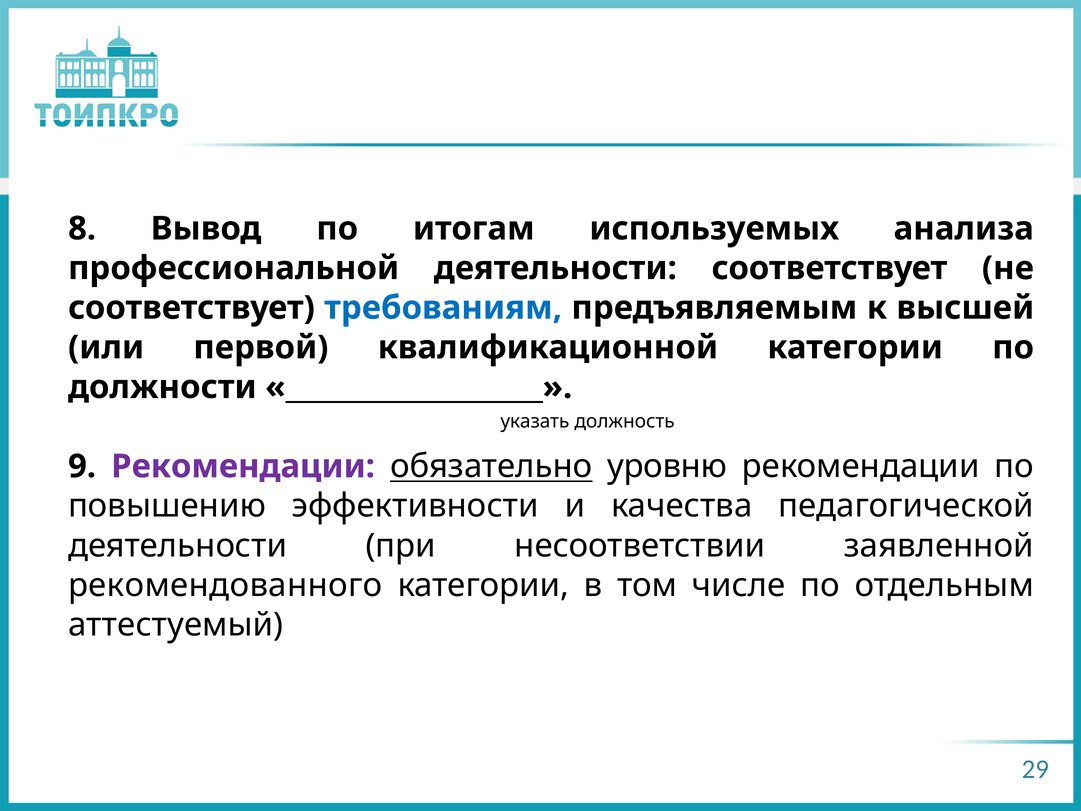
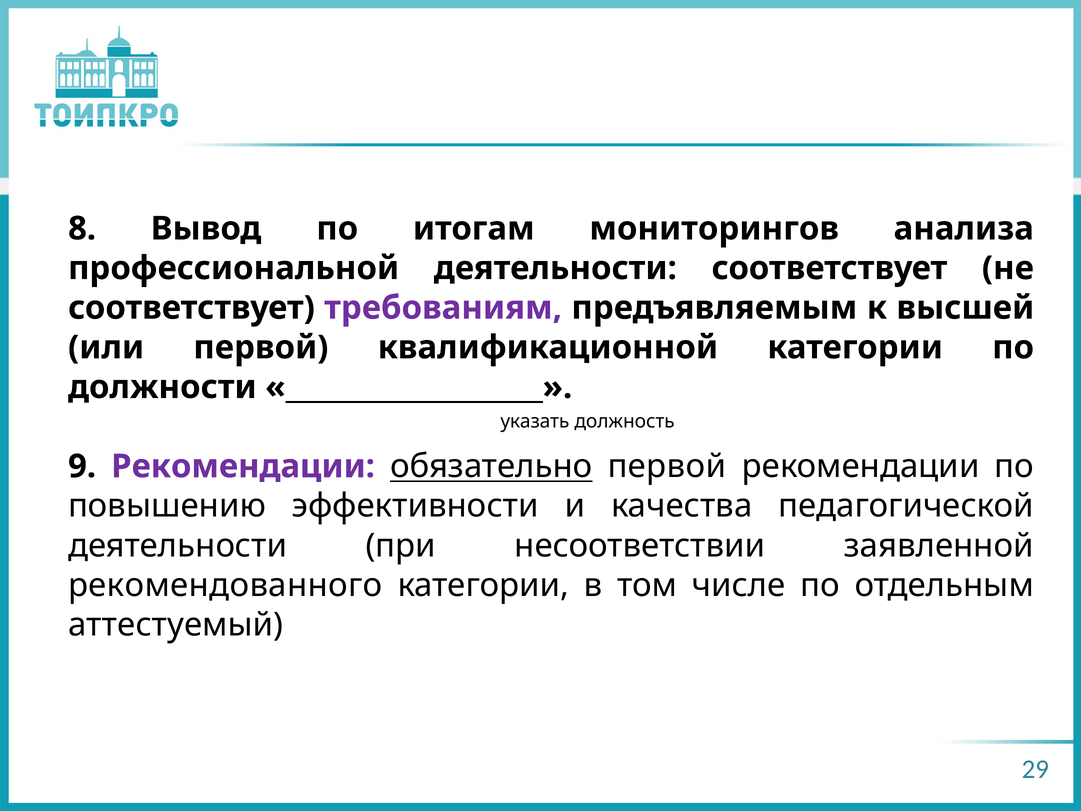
используемых: используемых -> мониторингов (714, 228)
требованиям colour: blue -> purple (443, 308)
обязательно уровню: уровню -> первой (667, 466)
